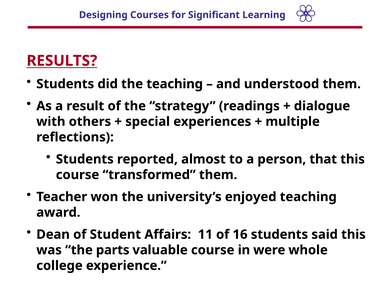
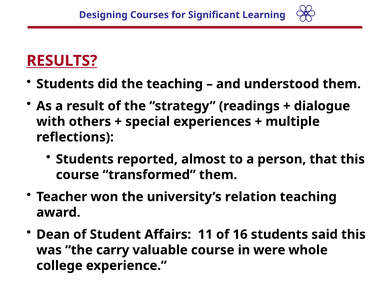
enjoyed: enjoyed -> relation (251, 197)
parts: parts -> carry (113, 250)
